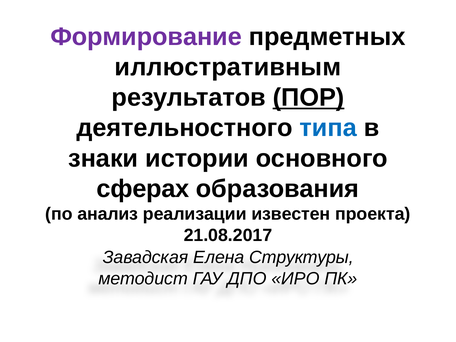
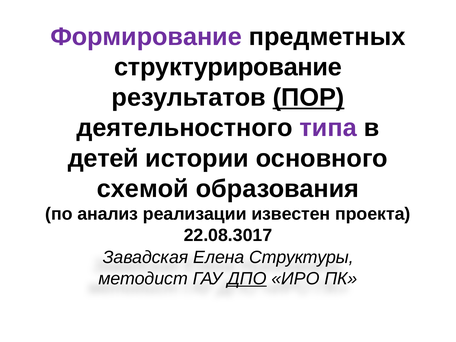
иллюстративным: иллюстративным -> структурирование (228, 67)
типа colour: blue -> purple (328, 128)
знаки: знаки -> детей (103, 158)
сферах: сферах -> схемой (143, 189)
21.08.2017: 21.08.2017 -> 22.08.3017 (228, 235)
ДПО underline: none -> present (247, 279)
